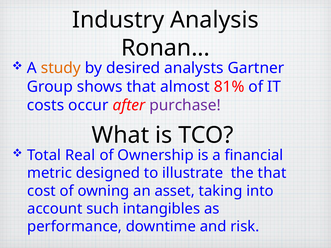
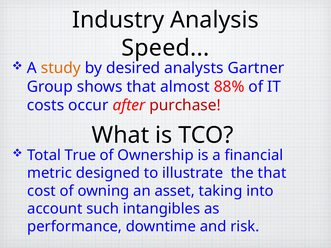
Ronan: Ronan -> Speed (165, 48)
81%: 81% -> 88% (229, 87)
purchase colour: purple -> red (185, 105)
Real: Real -> True (80, 155)
